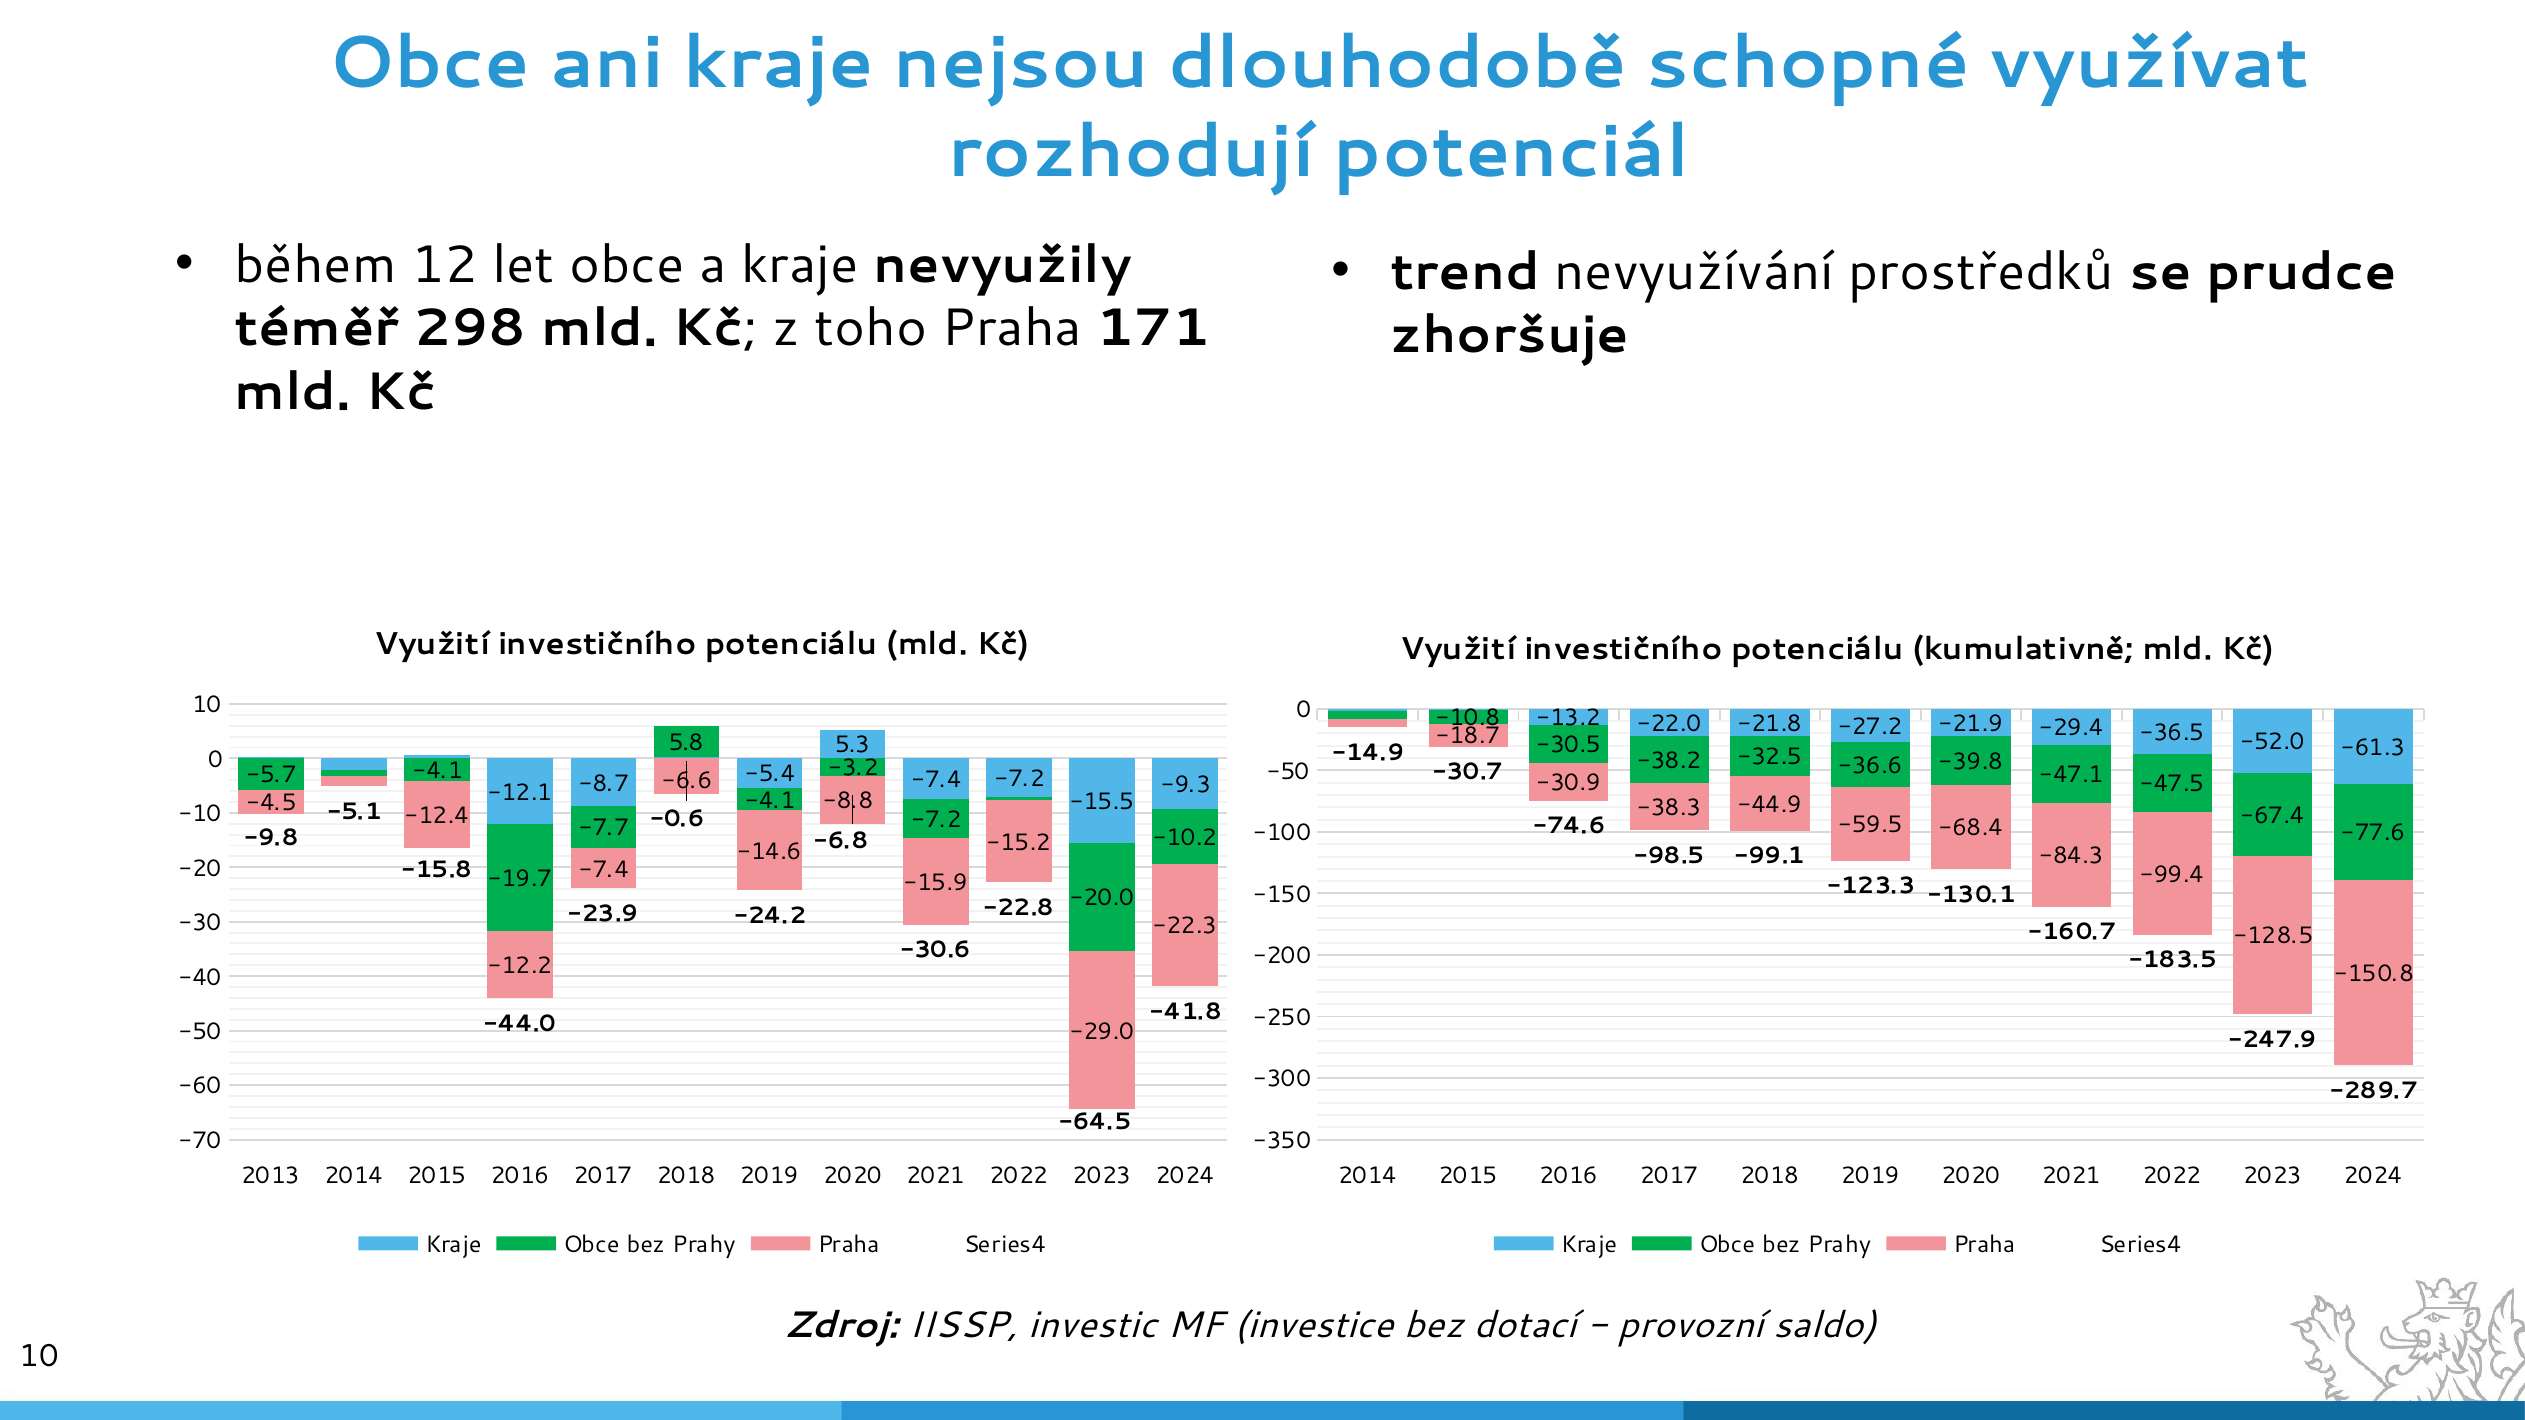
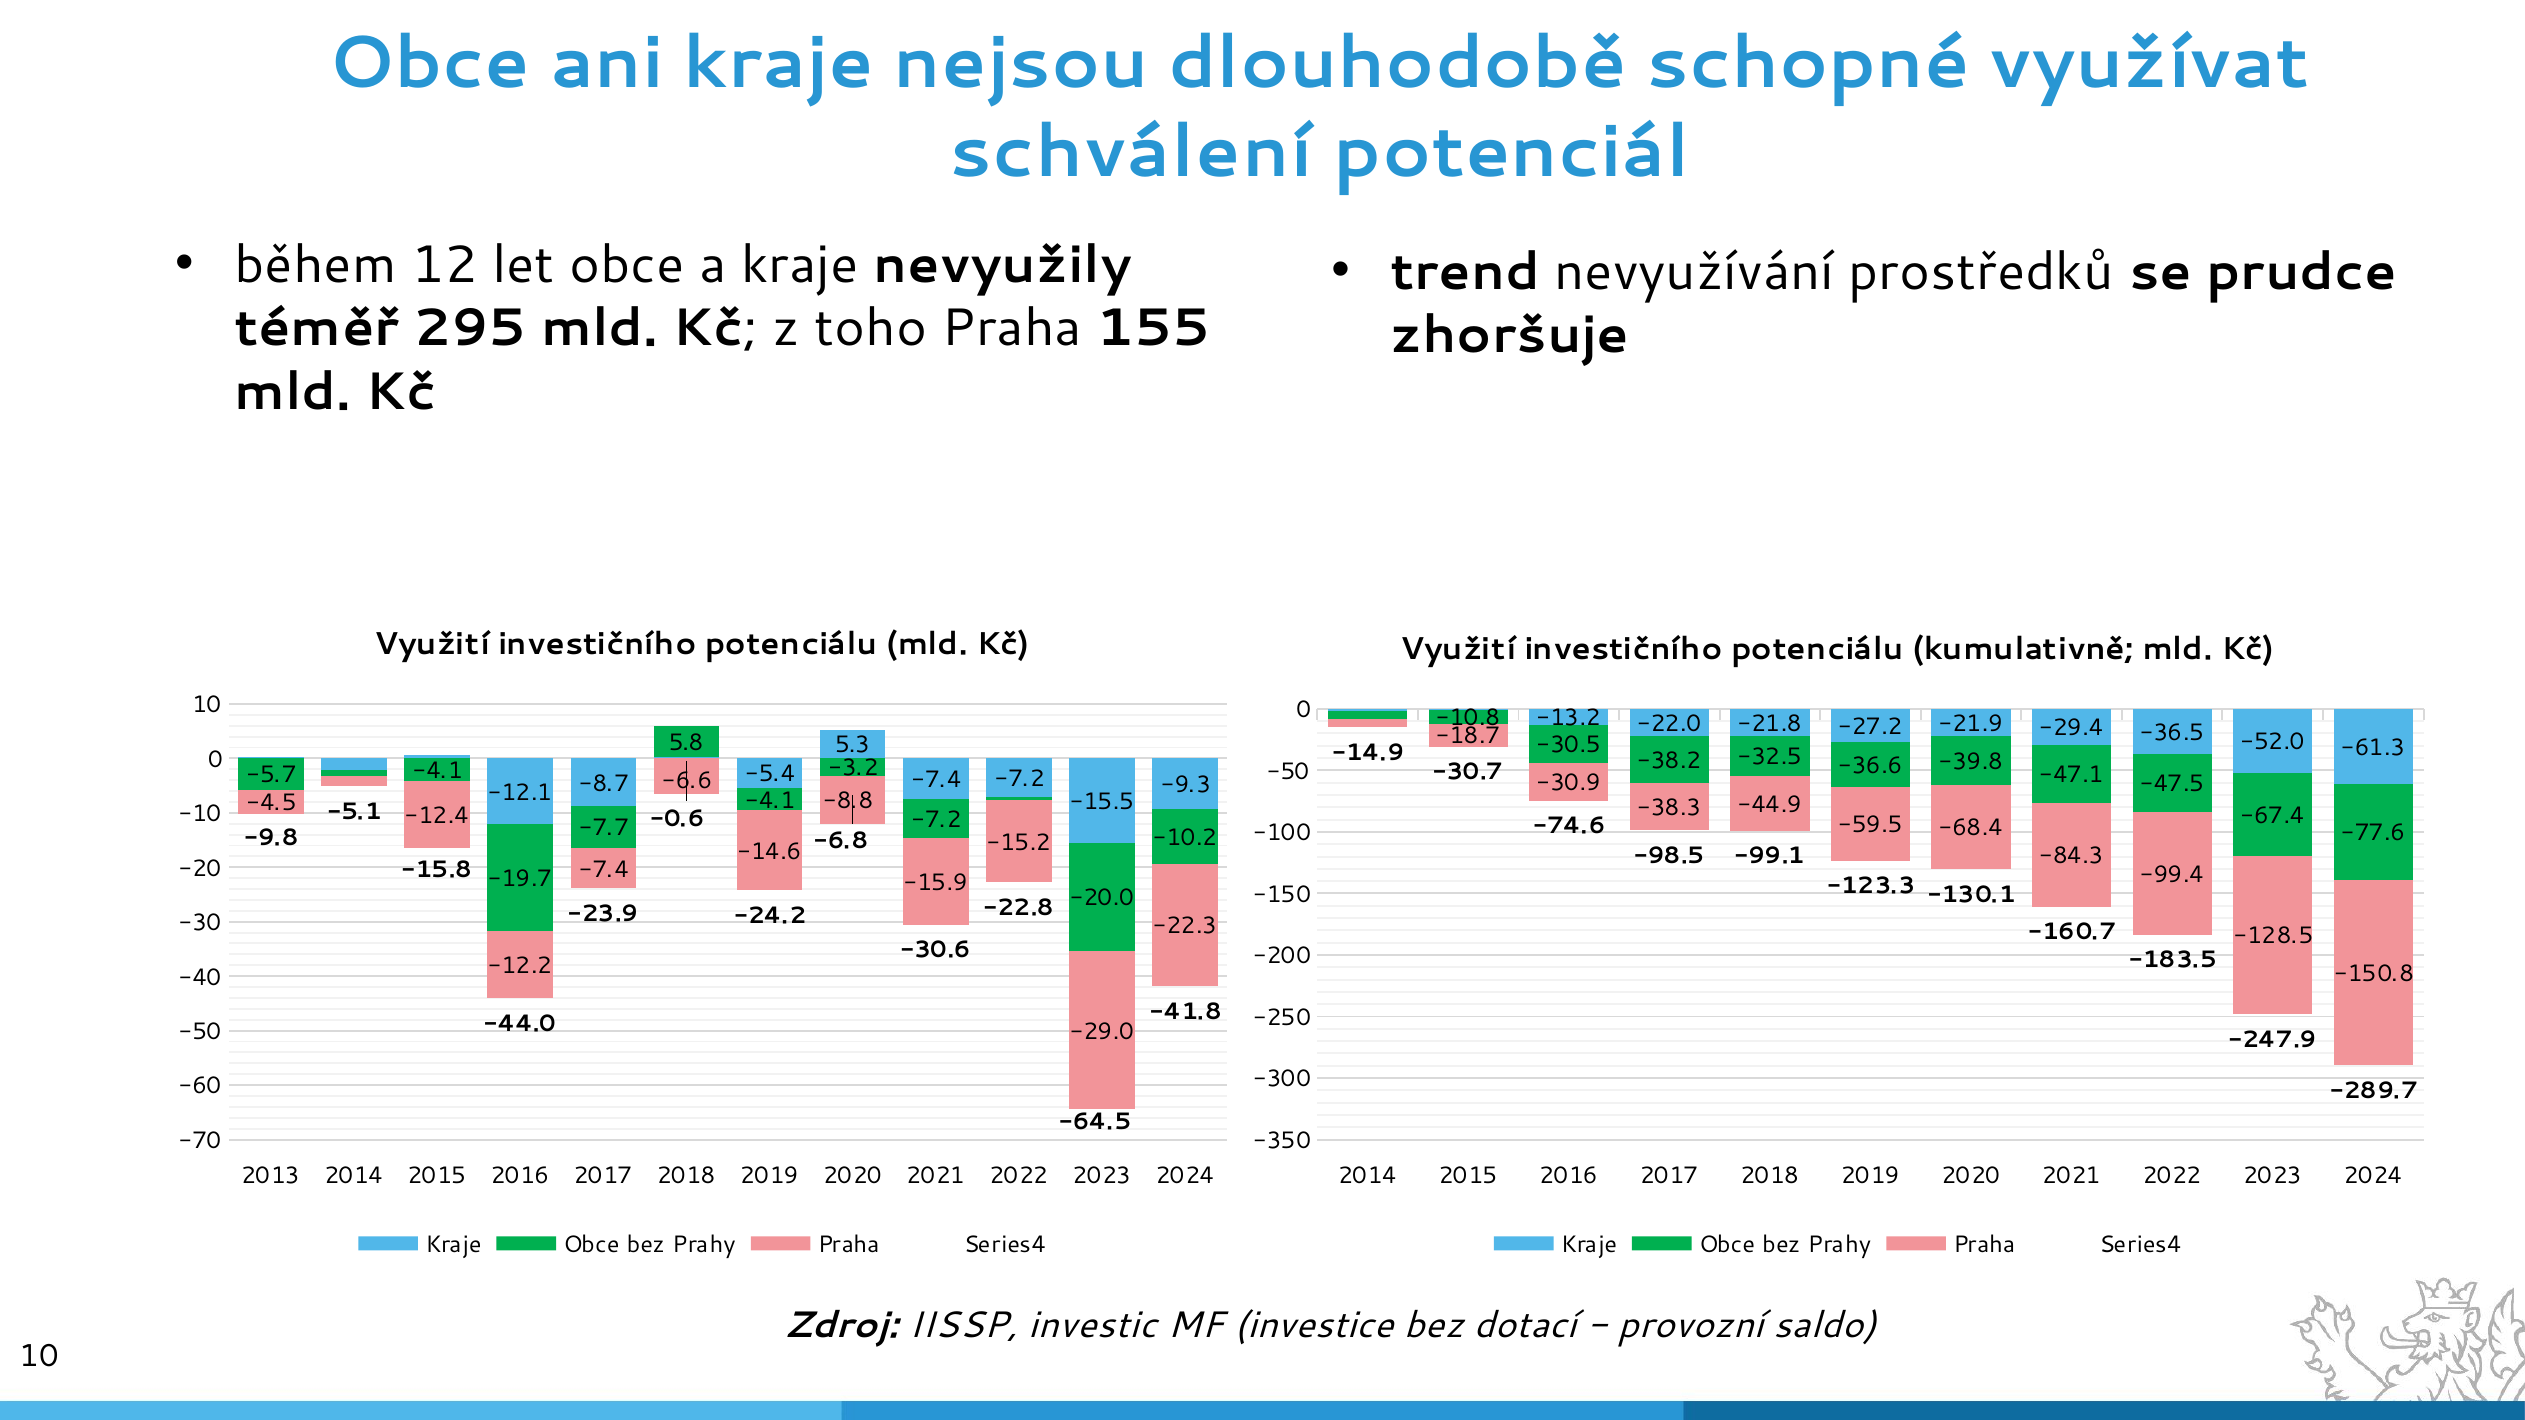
rozhodují: rozhodují -> schválení (1131, 152)
298: 298 -> 295 (470, 329)
171: 171 -> 155 (1153, 329)
